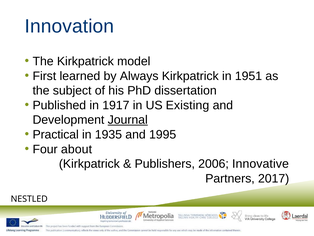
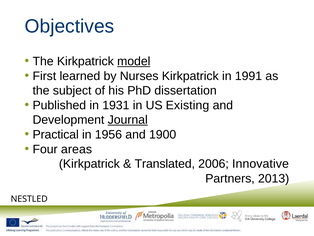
Innovation: Innovation -> Objectives (69, 26)
model underline: none -> present (134, 61)
Always: Always -> Nurses (139, 76)
1951: 1951 -> 1991 (248, 76)
1917: 1917 -> 1931 (116, 105)
1935: 1935 -> 1956 (108, 134)
1995: 1995 -> 1900 (163, 134)
about: about -> areas (77, 149)
Publishers: Publishers -> Translated (165, 164)
2017: 2017 -> 2013 (274, 178)
